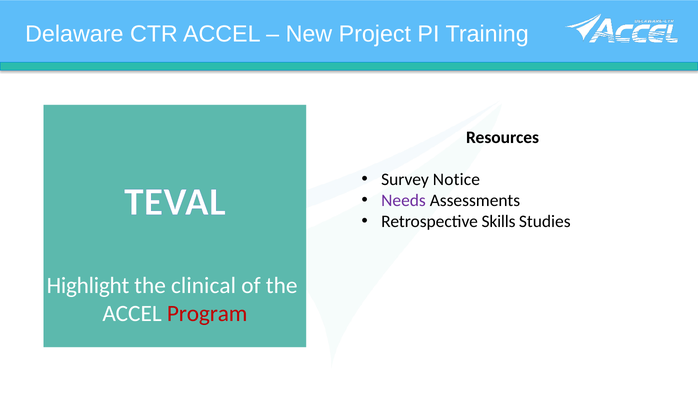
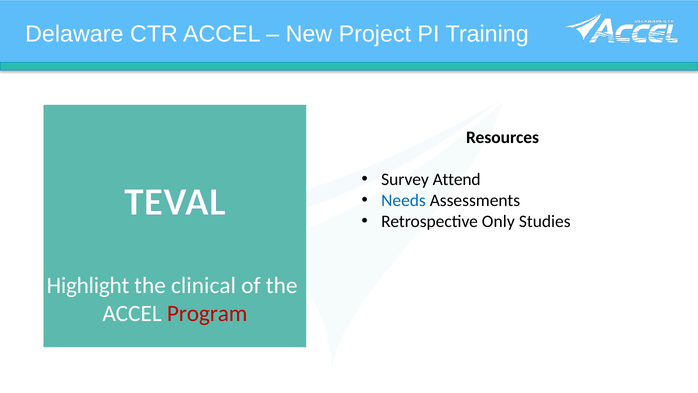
Notice: Notice -> Attend (457, 179)
Needs colour: purple -> blue (404, 200)
Skills: Skills -> Only (498, 221)
